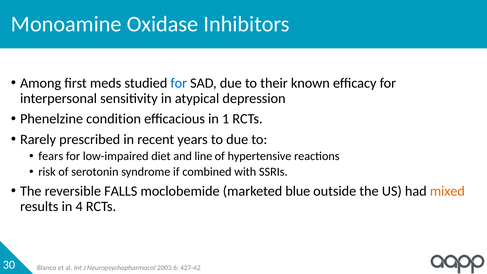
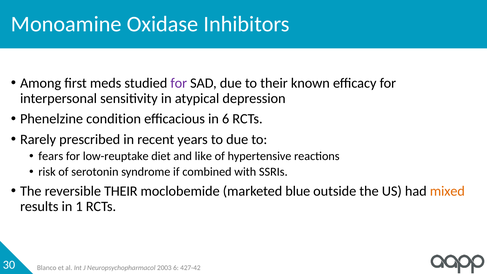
for colour: blue -> purple (179, 83)
in 1: 1 -> 6 (226, 119)
low-impaired: low-impaired -> low-reuptake (116, 156)
line: line -> like (203, 156)
reversible FALLS: FALLS -> THEIR (121, 191)
4: 4 -> 1 (79, 206)
